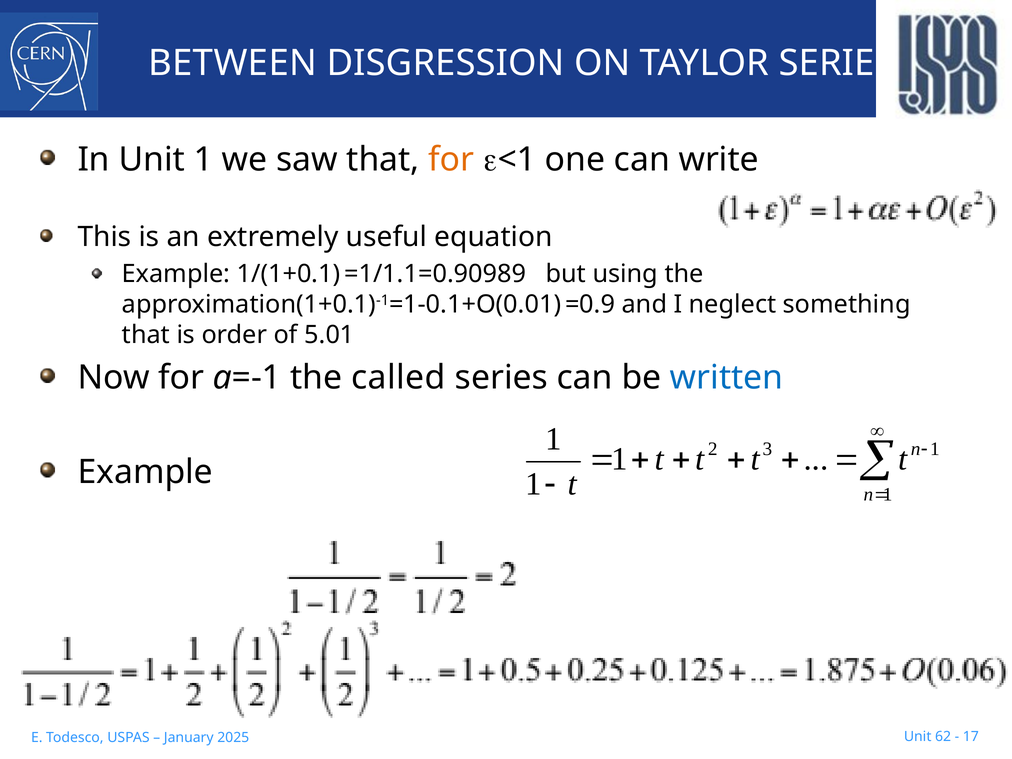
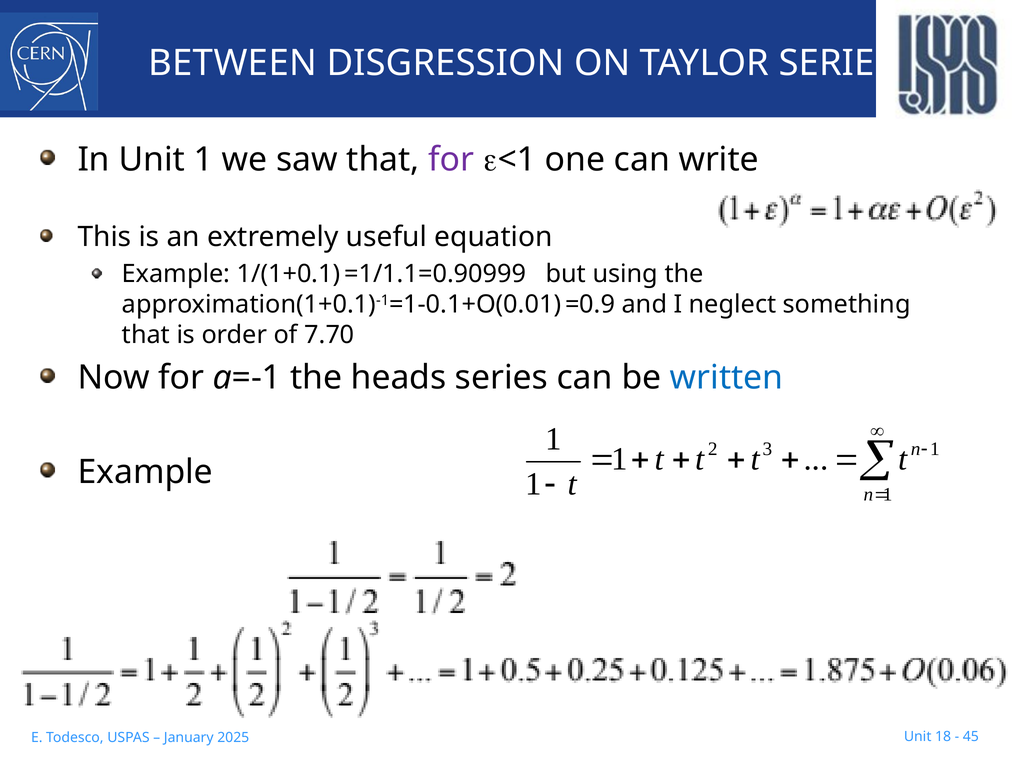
for colour: orange -> purple (451, 159)
=1/1.1=0.90989: =1/1.1=0.90989 -> =1/1.1=0.90999 (435, 274)
5.01: 5.01 -> 7.70 (329, 335)
called: called -> heads (399, 378)
62: 62 -> 18 (943, 737)
17: 17 -> 45 (971, 737)
